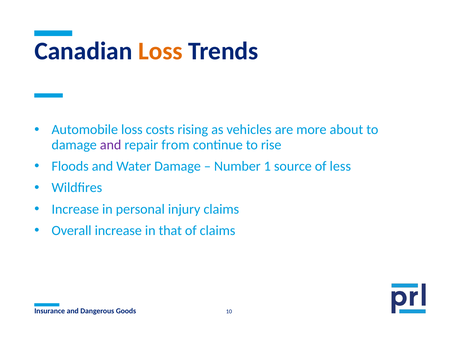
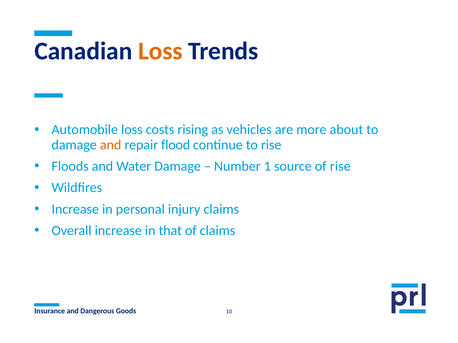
and colour: purple -> orange (111, 145)
from: from -> flood (176, 145)
of less: less -> rise (340, 166)
